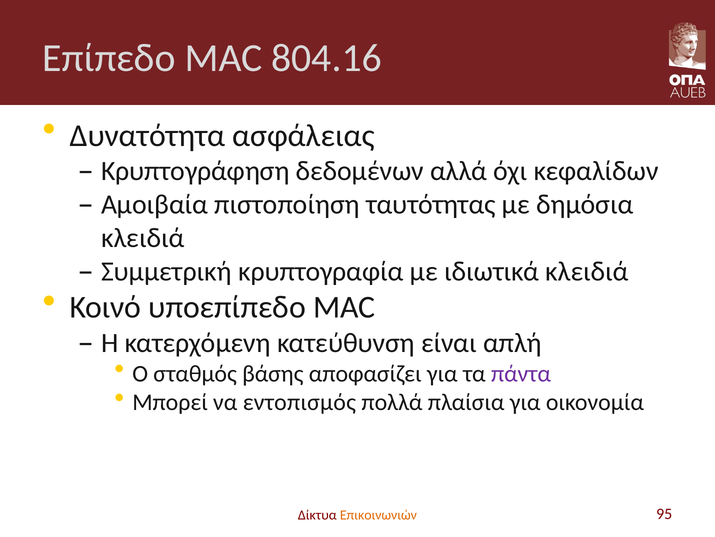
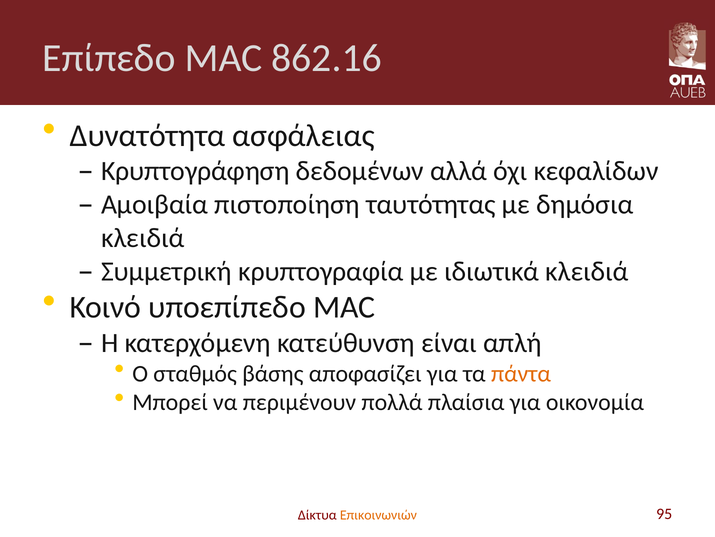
804.16: 804.16 -> 862.16 (326, 58)
πάντα colour: purple -> orange (521, 373)
εντοπισμός: εντοπισμός -> περιμένουν (299, 402)
